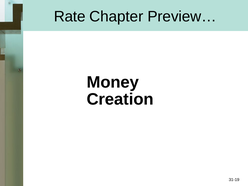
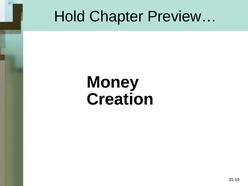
Rate: Rate -> Hold (70, 17)
